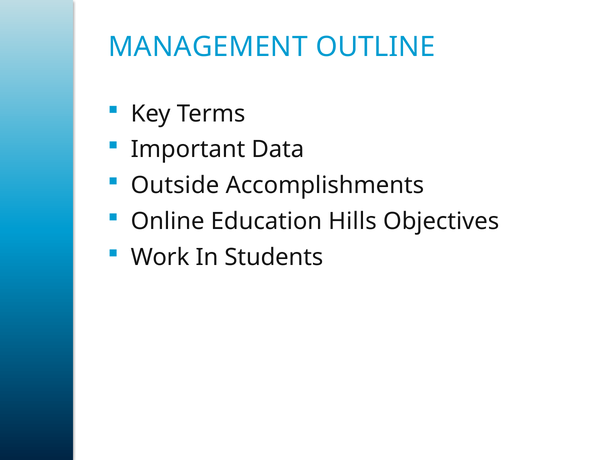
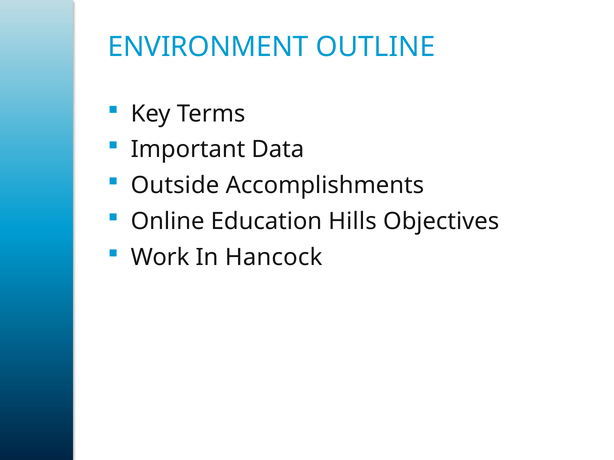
MANAGEMENT: MANAGEMENT -> ENVIRONMENT (208, 47)
Students: Students -> Hancock (274, 258)
